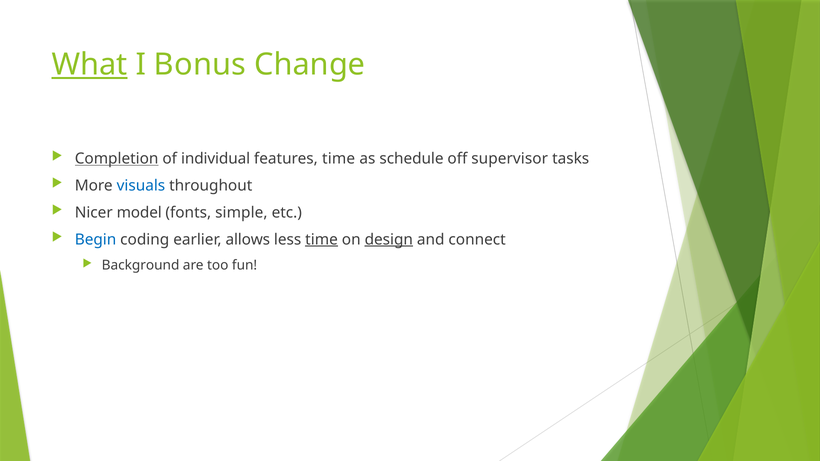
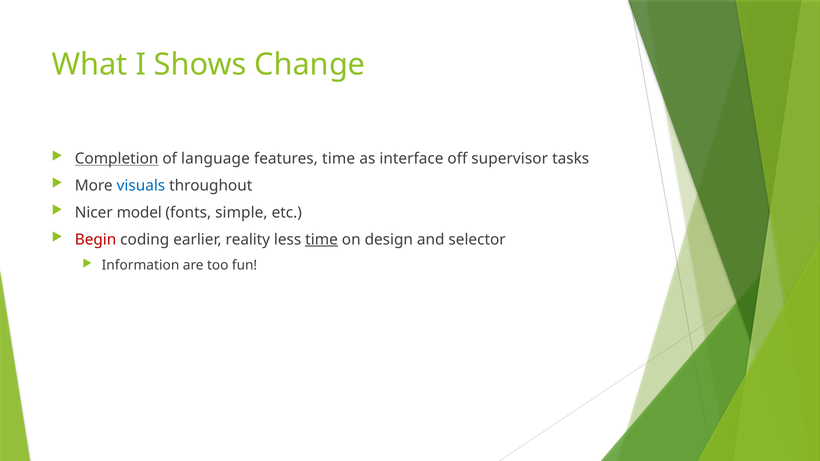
What underline: present -> none (90, 65)
Bonus: Bonus -> Shows (200, 65)
individual: individual -> language (215, 159)
schedule: schedule -> interface (411, 159)
Begin colour: blue -> red (96, 240)
allows: allows -> reality (248, 240)
design underline: present -> none (389, 240)
connect: connect -> selector (477, 240)
Background: Background -> Information (141, 266)
